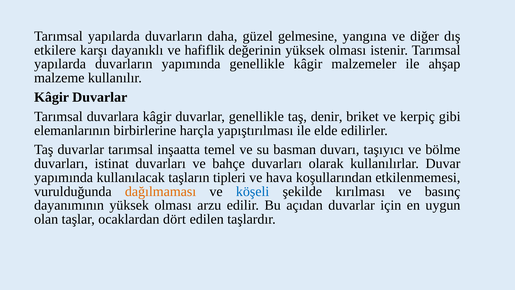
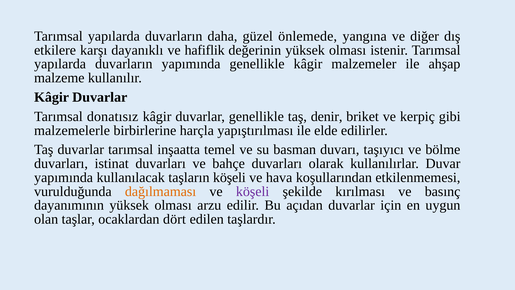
gelmesine: gelmesine -> önlemede (308, 36)
duvarlara: duvarlara -> donatısız (113, 116)
elemanlarının: elemanlarının -> malzemelerle (72, 130)
taşların tipleri: tipleri -> köşeli (229, 177)
köşeli colour: blue -> purple (253, 191)
